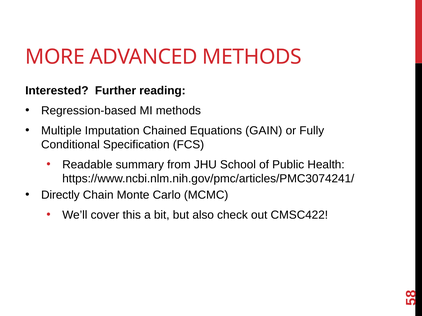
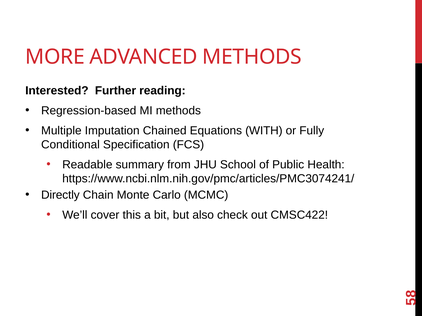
GAIN: GAIN -> WITH (264, 131)
